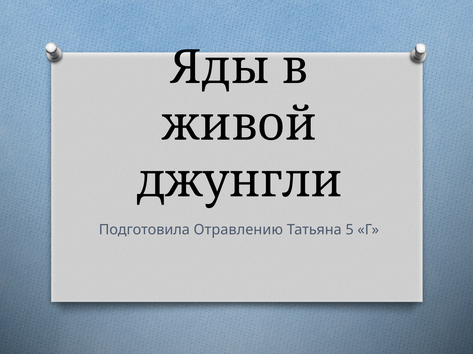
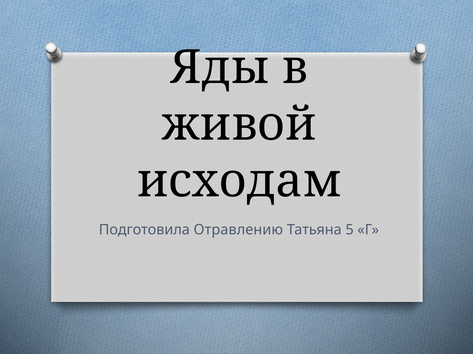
джунгли: джунгли -> исходам (239, 181)
